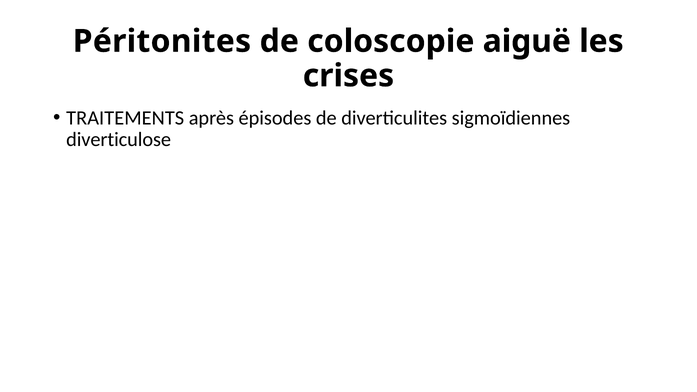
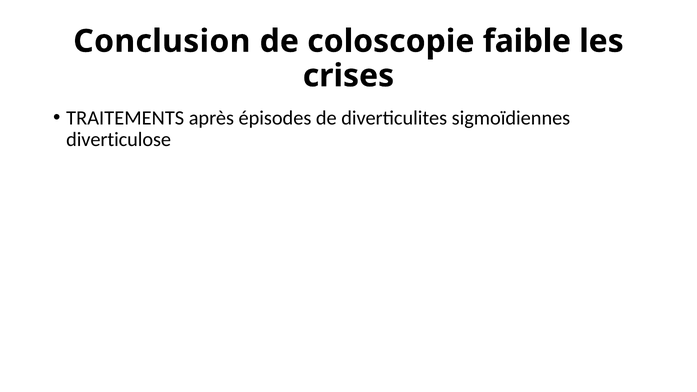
Péritonites: Péritonites -> Conclusion (162, 41)
aiguë: aiguë -> faible (527, 41)
